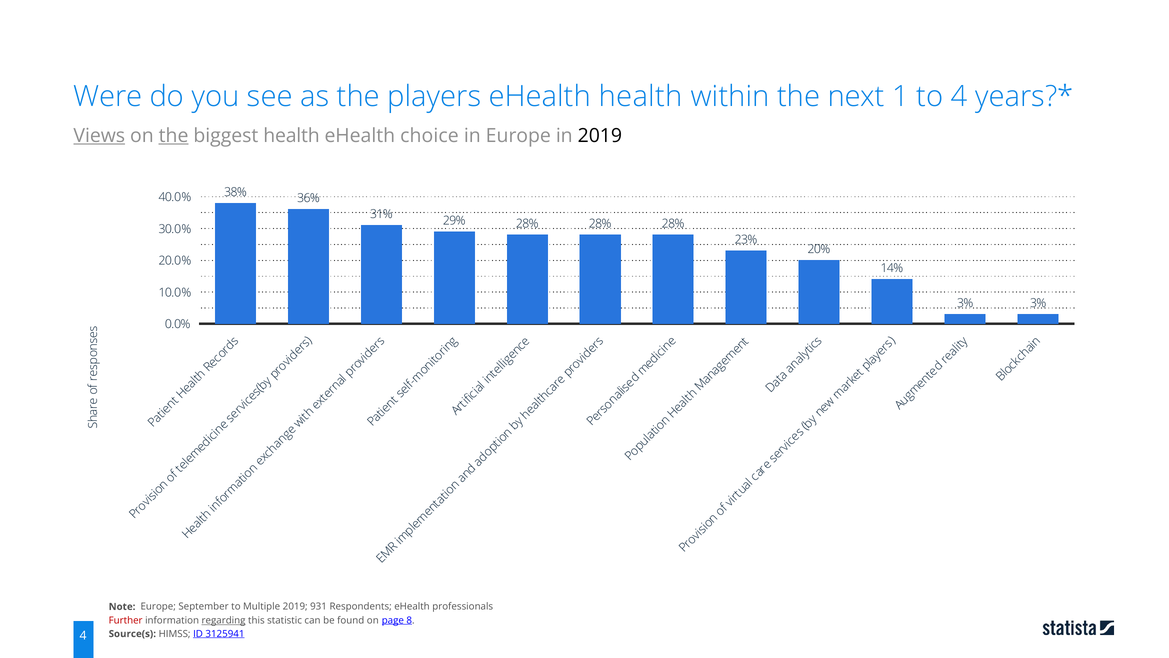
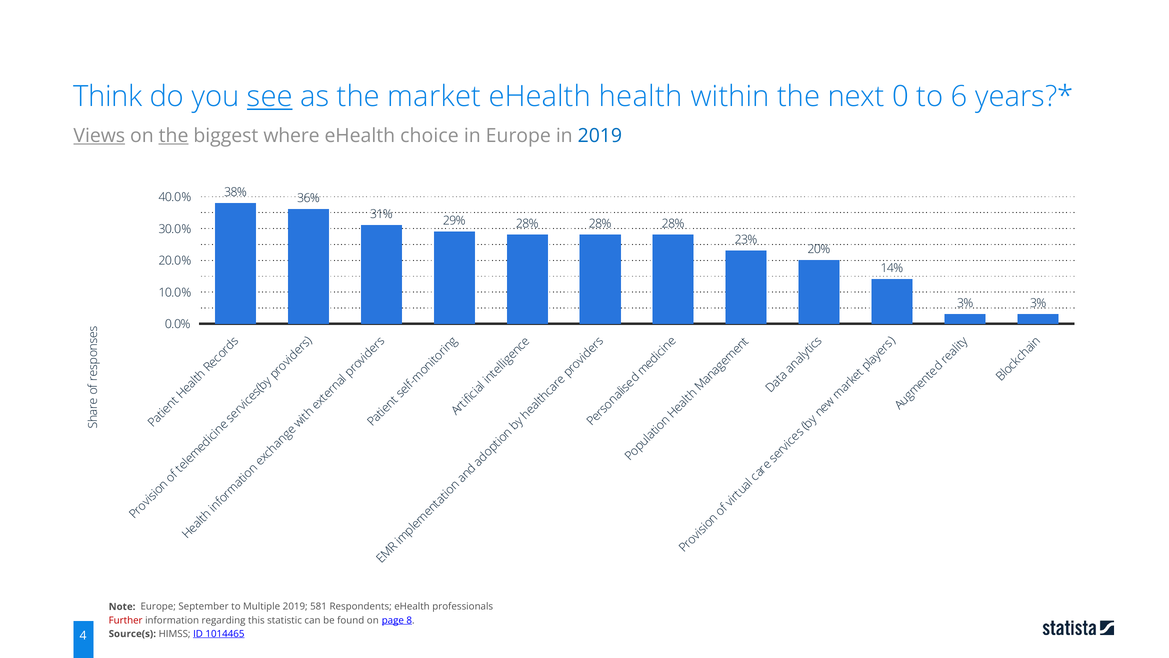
Were: Were -> Think (108, 97)
see underline: none -> present (270, 97)
players: players -> market (434, 97)
1: 1 -> 0 (901, 97)
to 4: 4 -> 6 (959, 97)
biggest health: health -> where (292, 136)
2019 colour: black -> blue (600, 136)
931: 931 -> 581 (319, 606)
regarding underline: present -> none (224, 620)
3125941: 3125941 -> 1014465 (225, 633)
